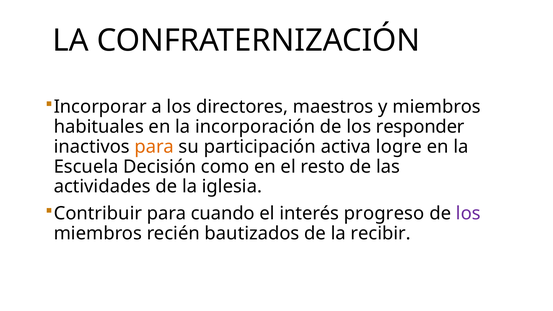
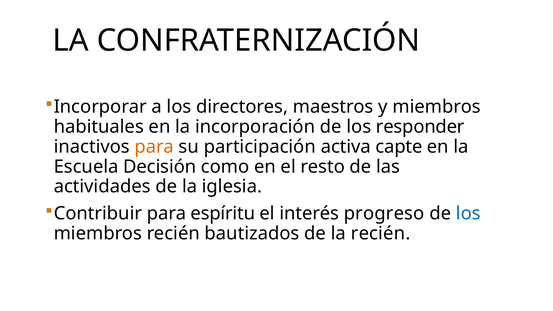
logre: logre -> capte (399, 147)
cuando: cuando -> espíritu (223, 213)
los colour: purple -> blue (468, 213)
la recibir: recibir -> recién (381, 233)
